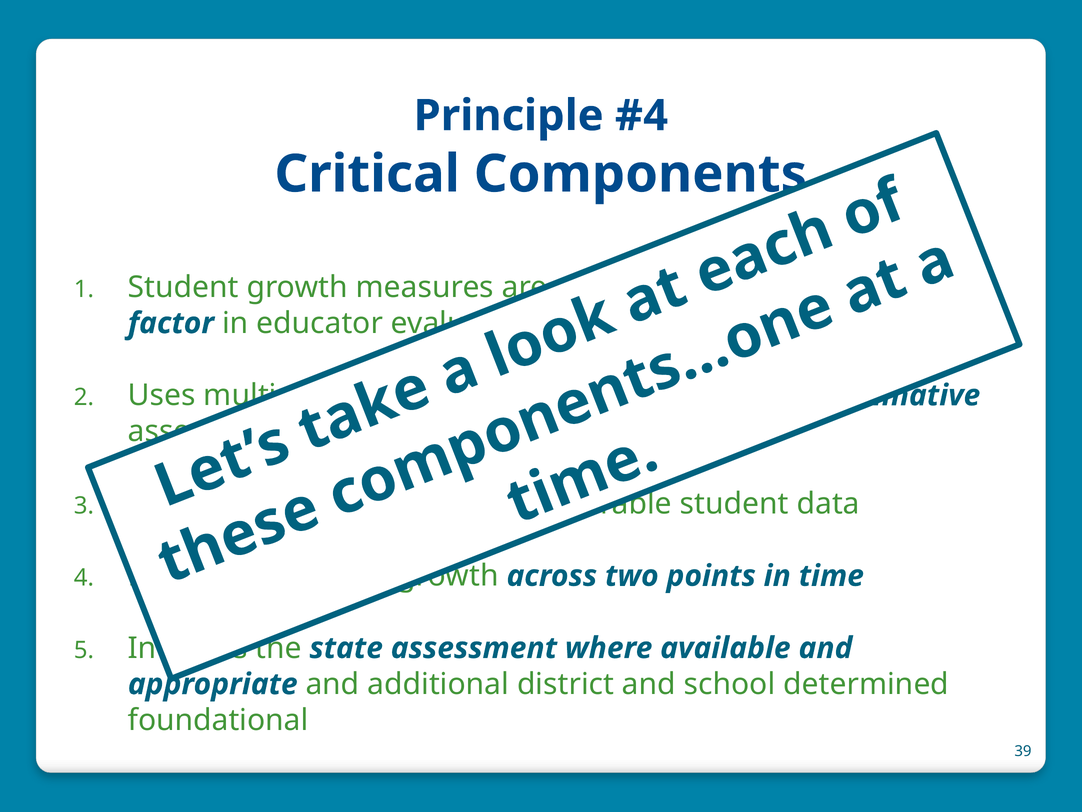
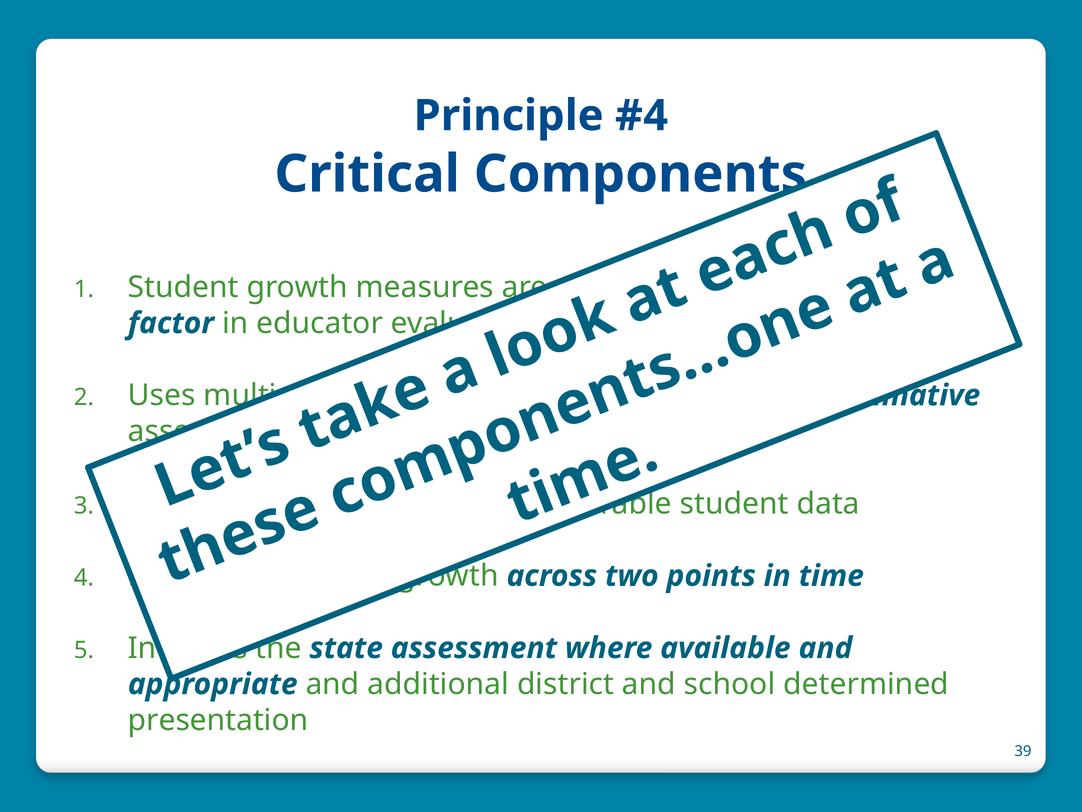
foundational: foundational -> presentation (218, 720)
